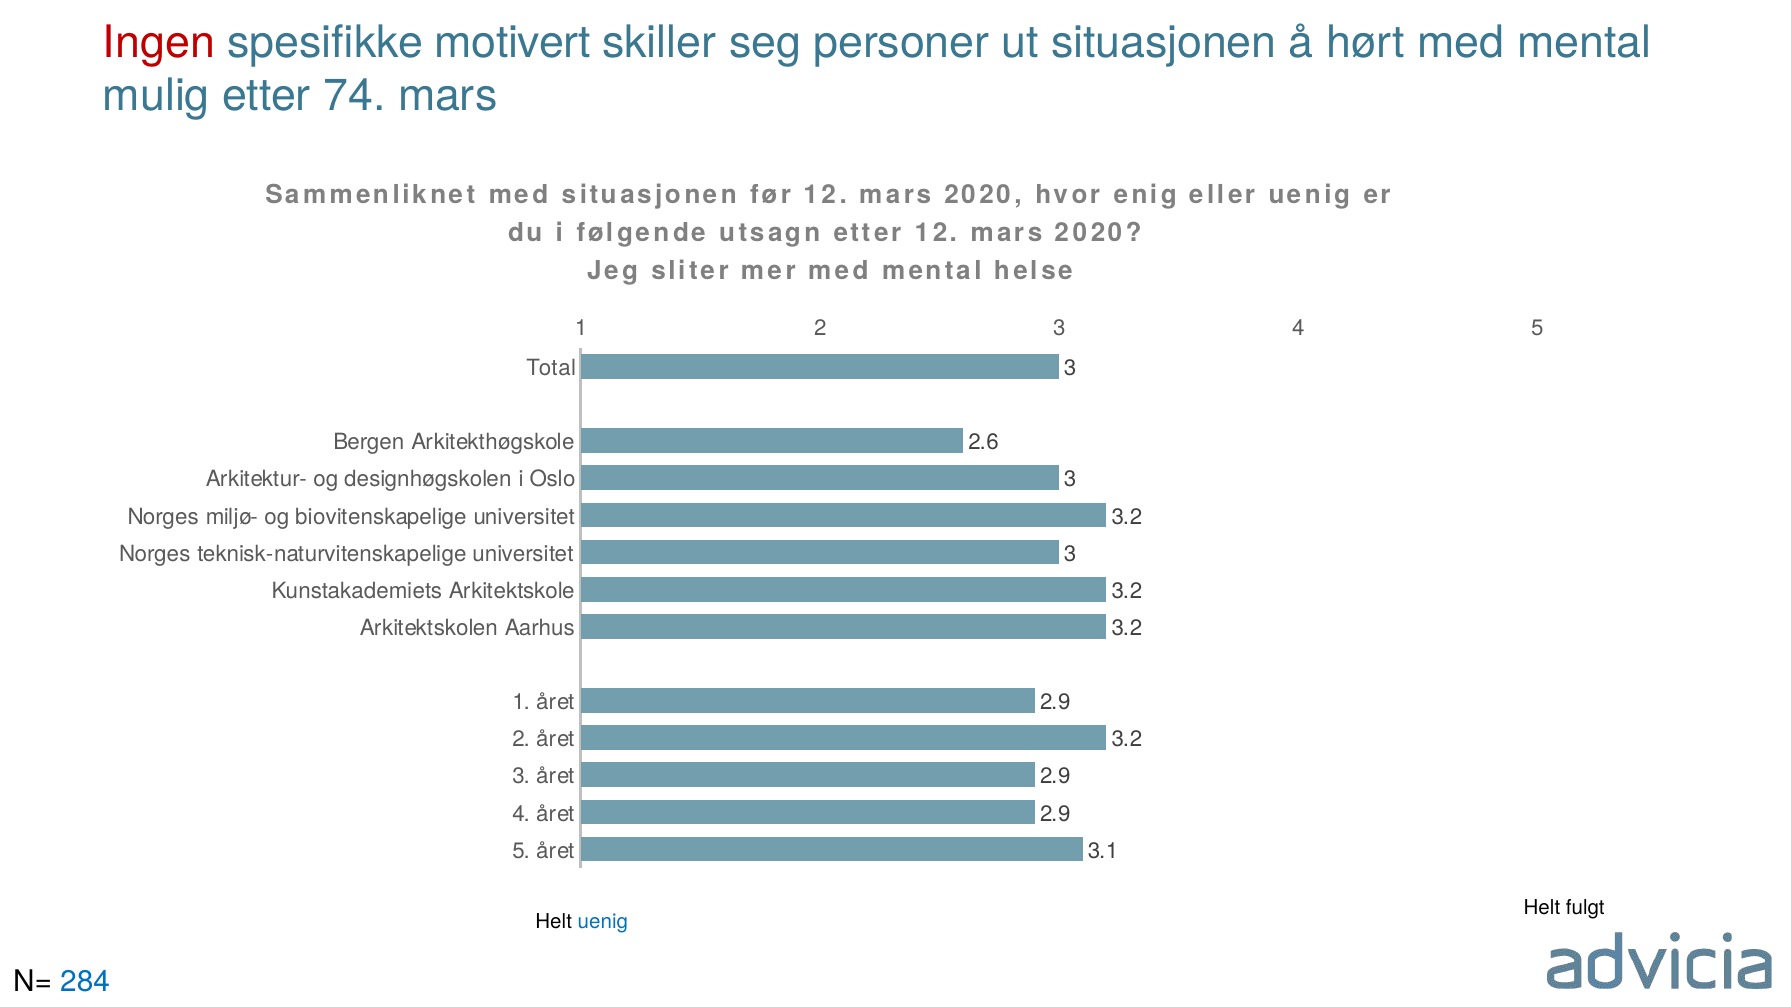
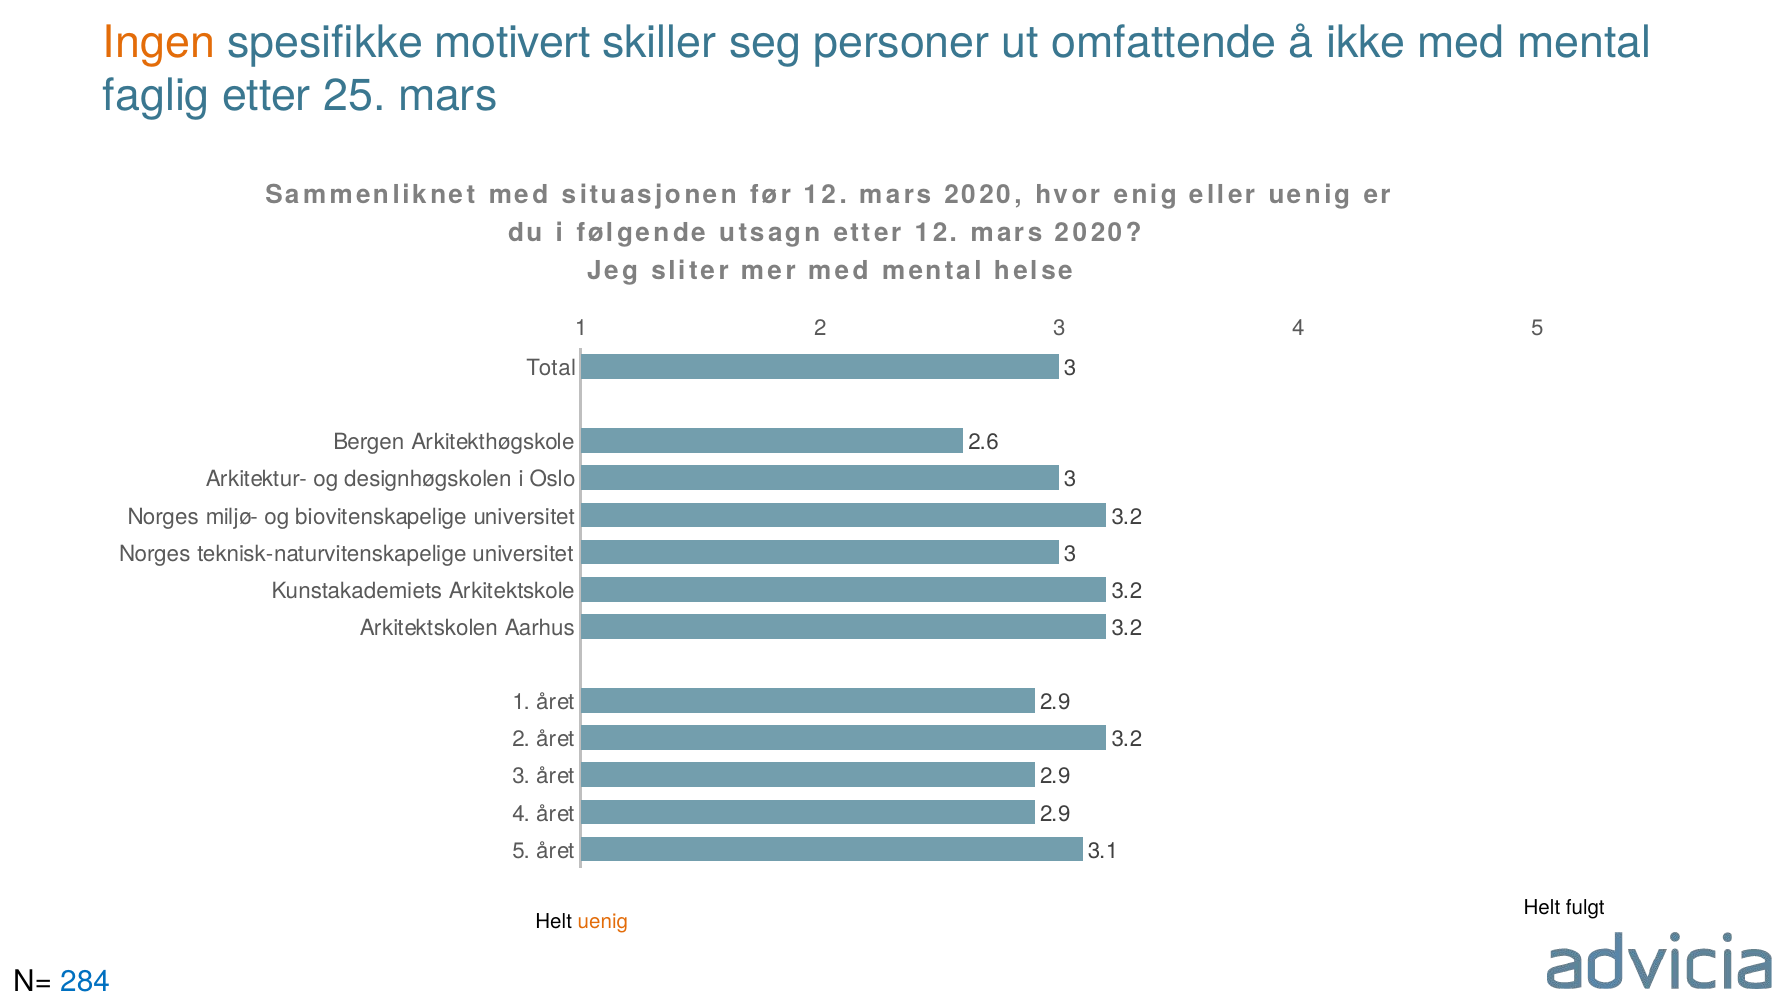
Ingen colour: red -> orange (159, 42)
ut situasjonen: situasjonen -> omfattende (1164, 42)
hørt: hørt -> ikke (1366, 42)
mulig: mulig -> faglig (156, 96)
74: 74 -> 25 (354, 96)
uenig colour: blue -> orange (603, 922)
